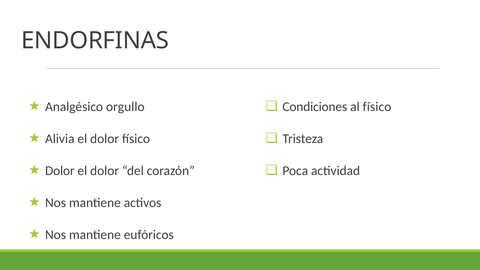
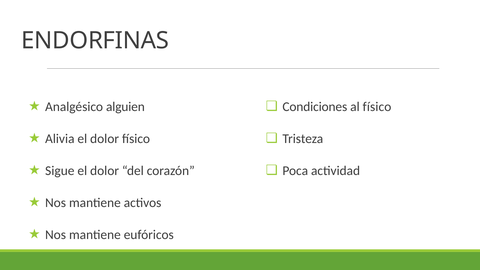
orgullo: orgullo -> alguien (125, 107)
Dolor: Dolor -> Sigue (60, 171)
